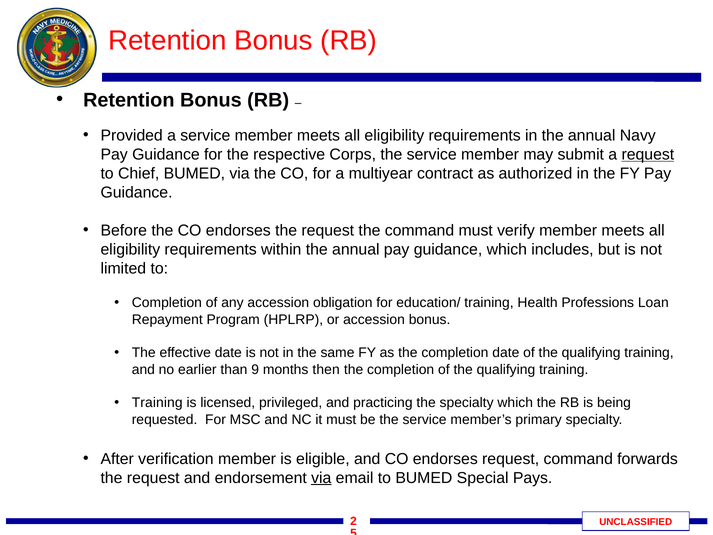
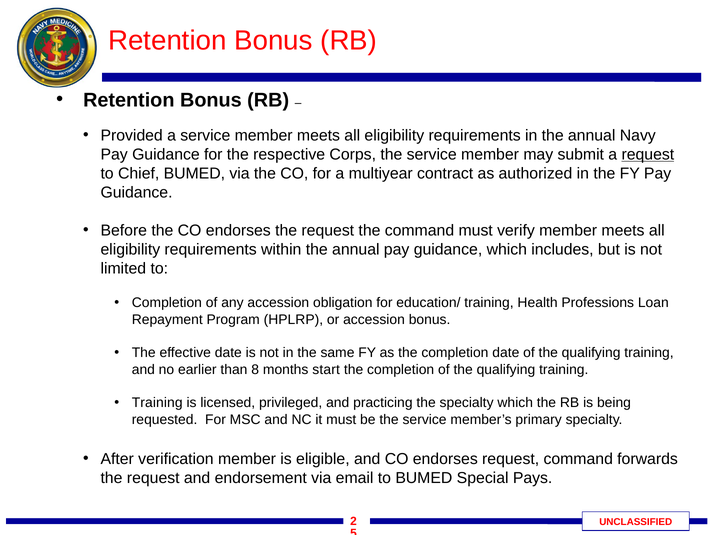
9: 9 -> 8 (255, 369)
then: then -> start (326, 369)
via underline: present -> none (321, 478)
